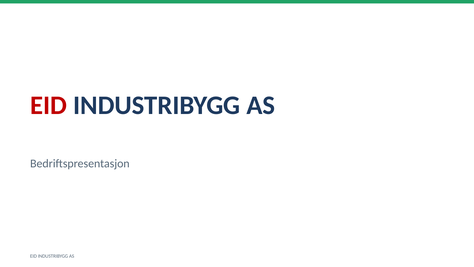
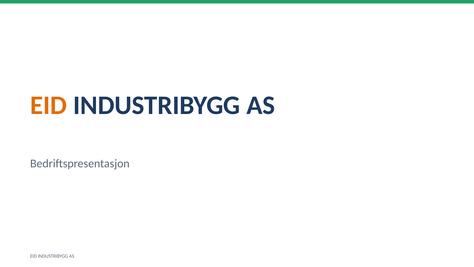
EID colour: red -> orange (49, 105)
